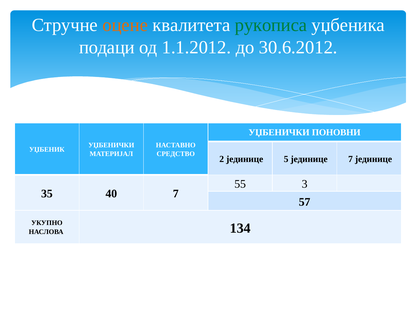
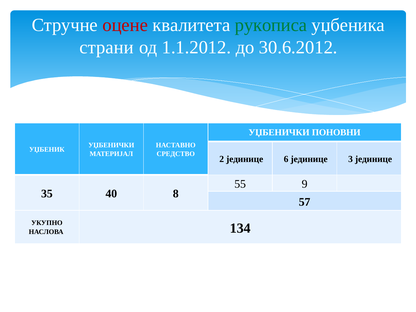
оцене colour: orange -> red (125, 25)
подаци: подаци -> страни (107, 47)
5: 5 -> 6 (286, 159)
јединице 7: 7 -> 3 (350, 159)
3: 3 -> 9 (305, 184)
40 7: 7 -> 8 (176, 194)
